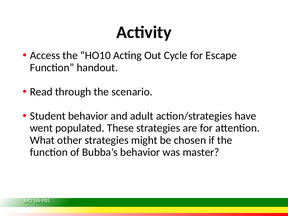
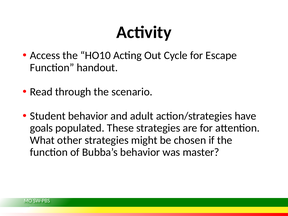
went: went -> goals (41, 128)
